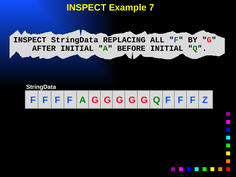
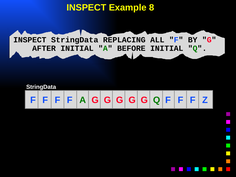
7: 7 -> 8 (152, 8)
